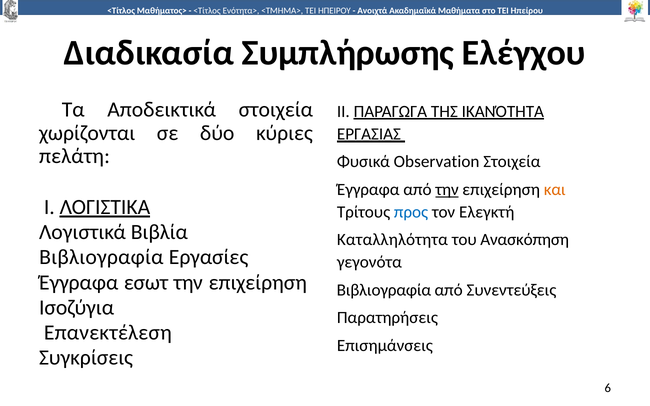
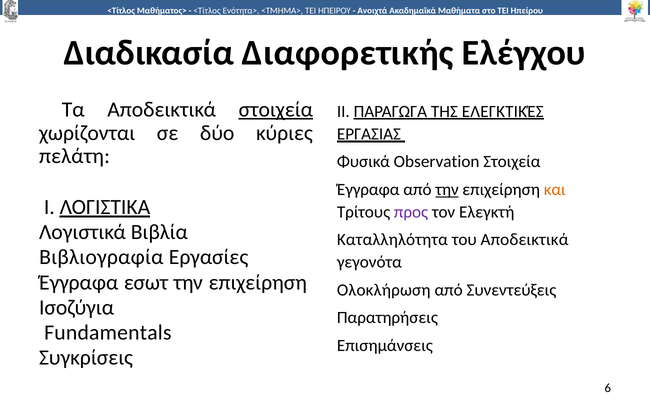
Συμπλήρωσης: Συμπλήρωσης -> Διαφορετικής (348, 53)
στοιχεία underline: none -> present (276, 110)
ΙΚΑΝΌΤΗΤΑ: ΙΚΑΝΌΤΗΤΑ -> ΕΛΕΓΚΤΙΚΈΣ (503, 112)
προς colour: blue -> purple (411, 212)
του Ανασκόπηση: Ανασκόπηση -> Αποδεικτικά (525, 240)
Βιβλιογραφία: Βιβλιογραφία -> Ολοκλήρωση (384, 290)
Επανεκτέλεση: Επανεκτέλεση -> Fundamentals (108, 333)
